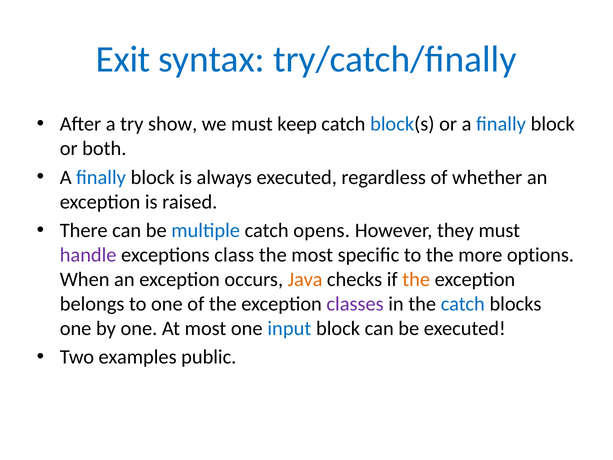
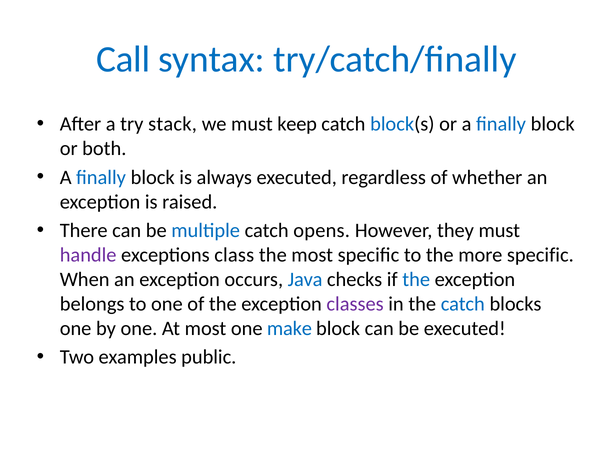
Exit: Exit -> Call (123, 59)
show: show -> stack (173, 124)
more options: options -> specific (540, 255)
Java colour: orange -> blue (305, 279)
the colour: orange -> blue (416, 279)
input: input -> make (289, 328)
